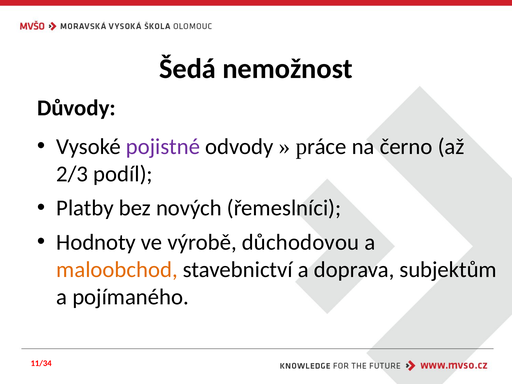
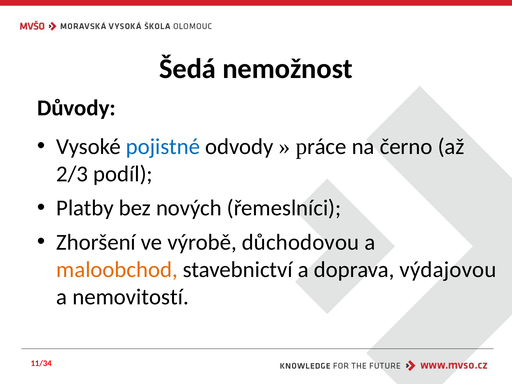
pojistné colour: purple -> blue (163, 147)
Hodnoty: Hodnoty -> Zhoršení (96, 242)
subjektům: subjektům -> výdajovou (448, 270)
pojímaného: pojímaného -> nemovitostí (131, 297)
